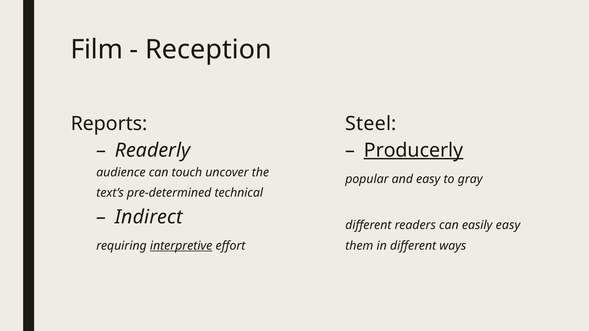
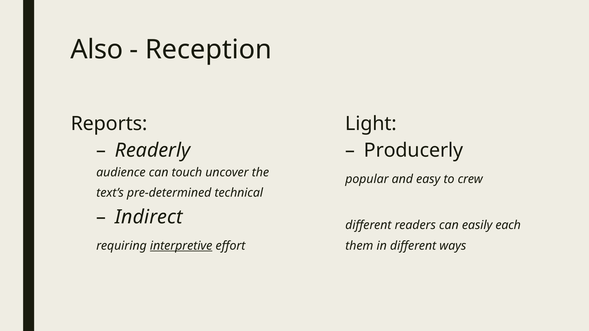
Film: Film -> Also (97, 49)
Steel: Steel -> Light (371, 124)
Producerly underline: present -> none (414, 150)
gray: gray -> crew (470, 179)
easily easy: easy -> each (508, 225)
